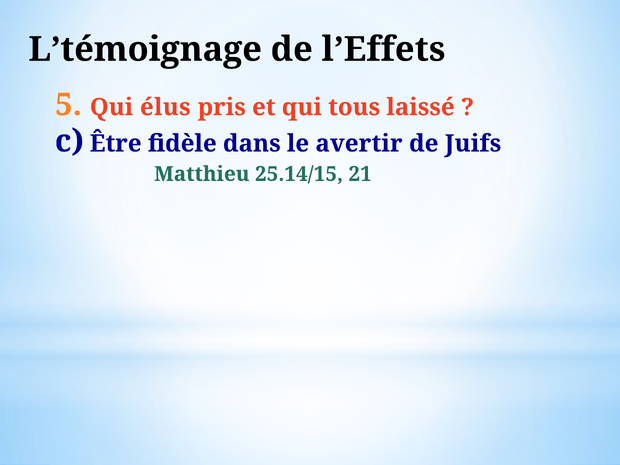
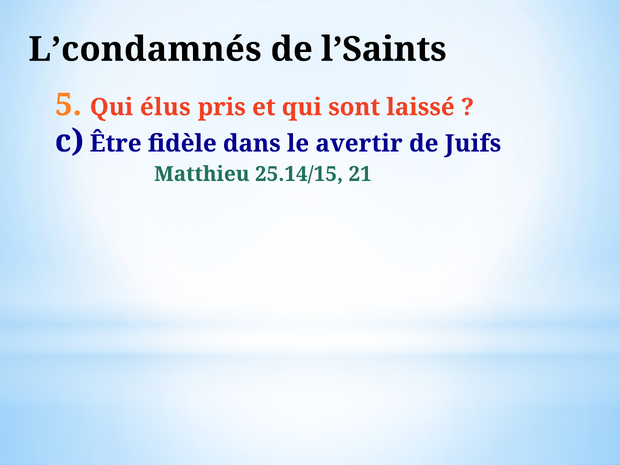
L’témoignage: L’témoignage -> L’condamnés (145, 49)
l’Effets: l’Effets -> l’Saints (384, 49)
tous: tous -> sont (354, 107)
